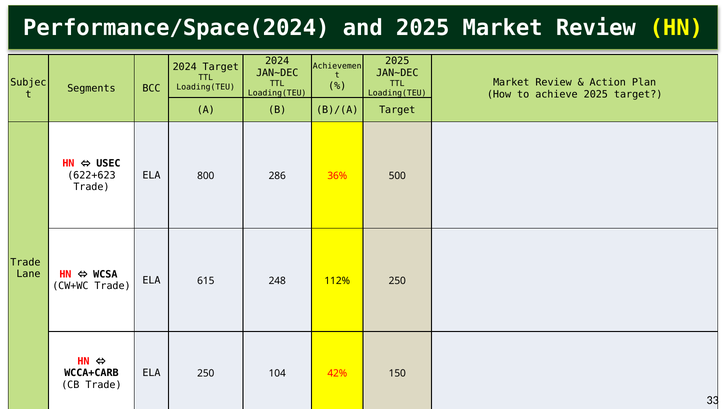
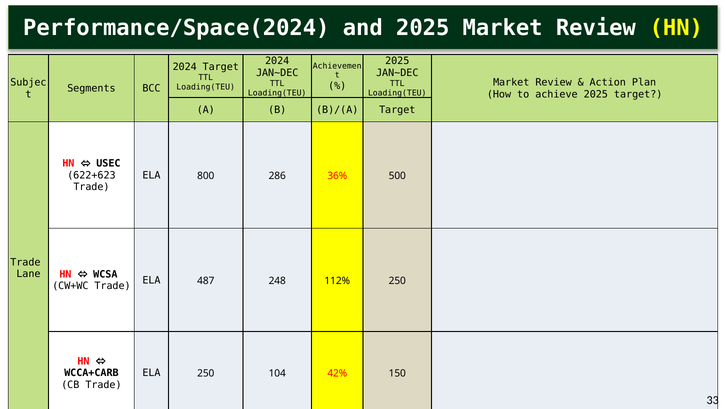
615: 615 -> 487 (206, 280)
